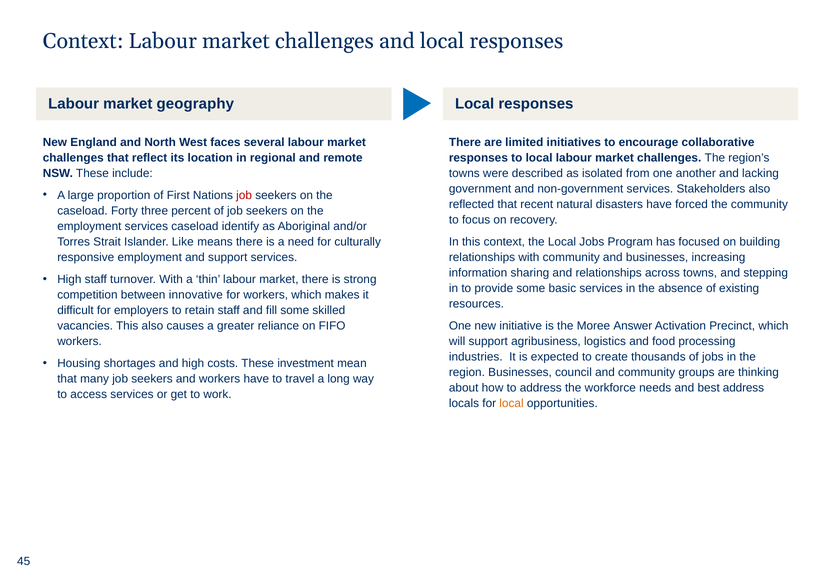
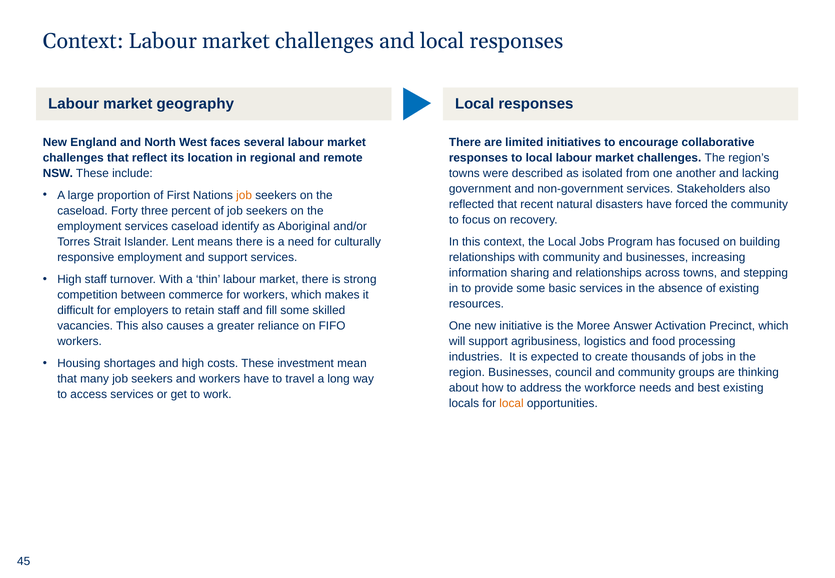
job colour: red -> orange (244, 195)
Like: Like -> Lent (183, 242)
innovative: innovative -> commerce (196, 295)
best address: address -> existing (743, 388)
